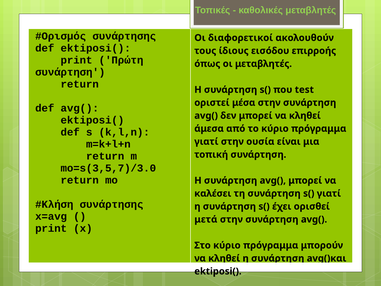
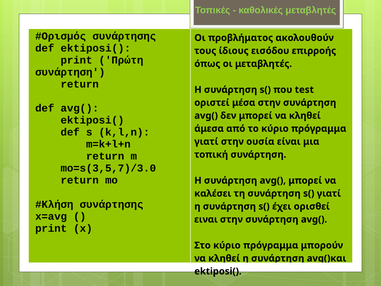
διαφορετικοί: διαφορετικοί -> προβλήματος (241, 38)
μετά: μετά -> ειναι (206, 219)
